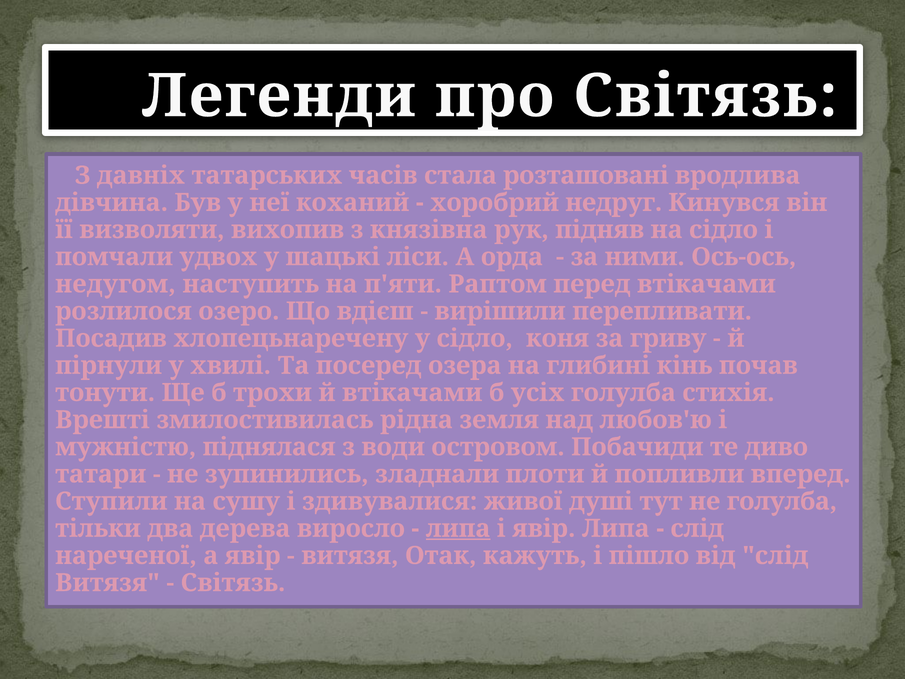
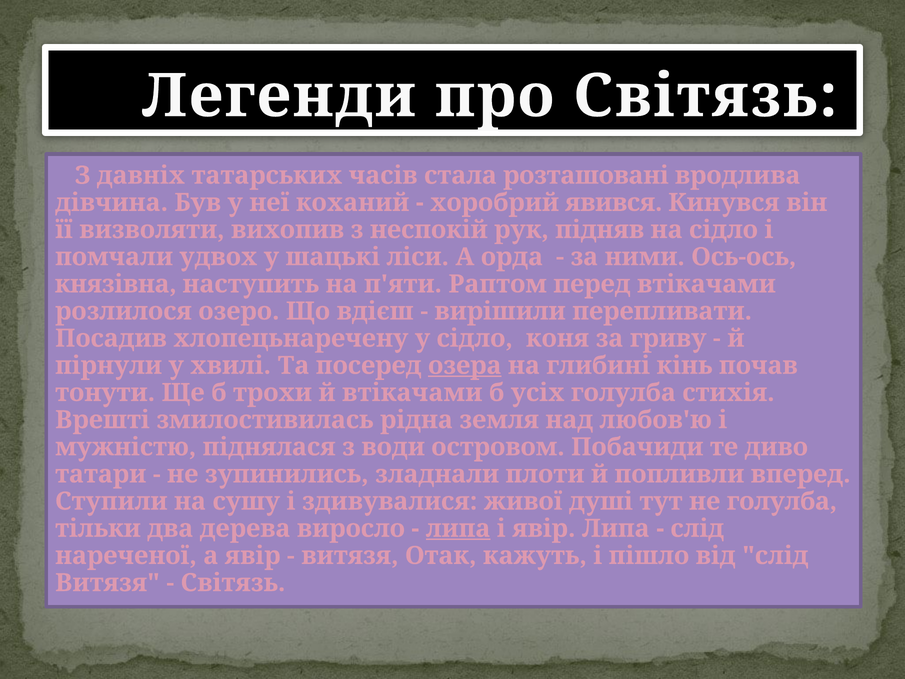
недруг: недруг -> явився (614, 203)
князівна: князівна -> неспокій (429, 230)
недугом: недугом -> князівна (116, 284)
озера underline: none -> present (465, 365)
